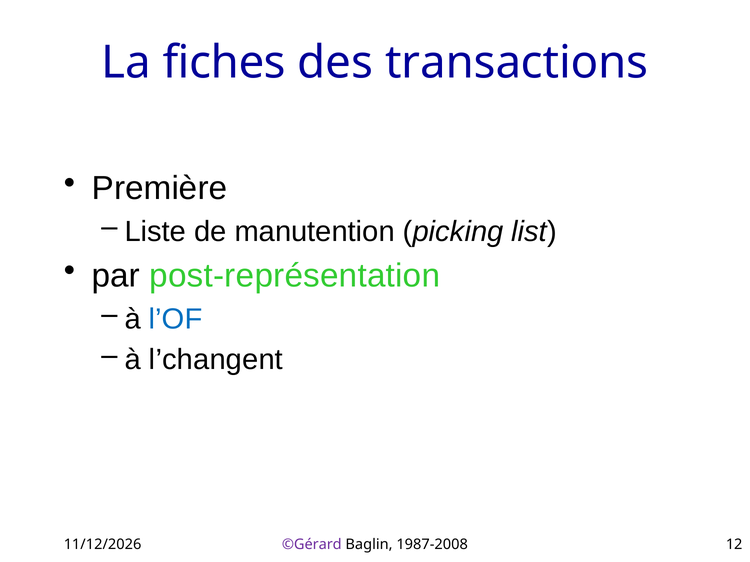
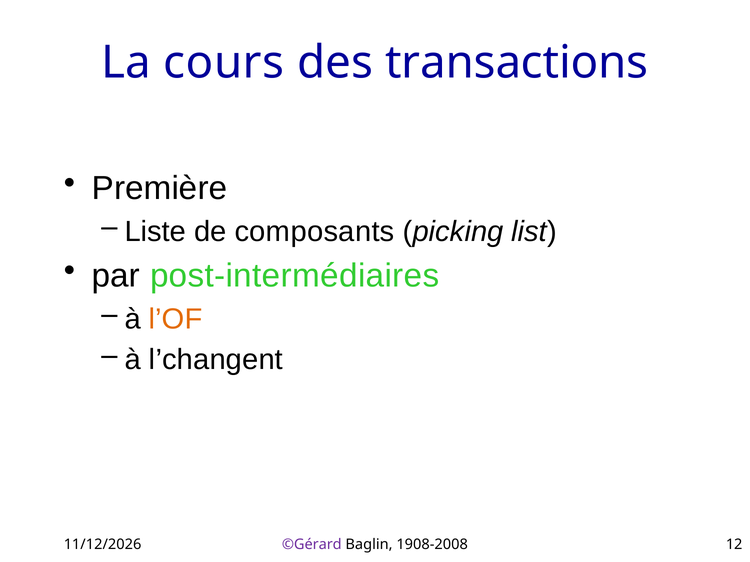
fiches: fiches -> cours (224, 63)
manutention: manutention -> composants (315, 232)
post-représentation: post-représentation -> post-intermédiaires (295, 276)
l’OF colour: blue -> orange (176, 319)
1987-2008: 1987-2008 -> 1908-2008 (432, 545)
